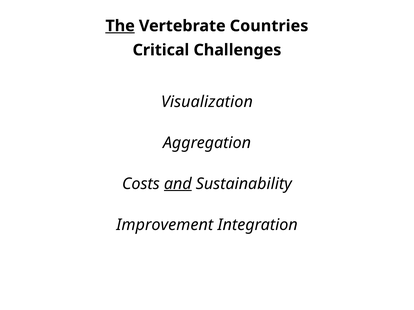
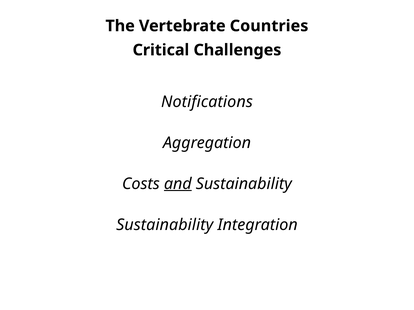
The underline: present -> none (120, 26)
Visualization: Visualization -> Notifications (207, 102)
Improvement: Improvement -> Sustainability (165, 225)
